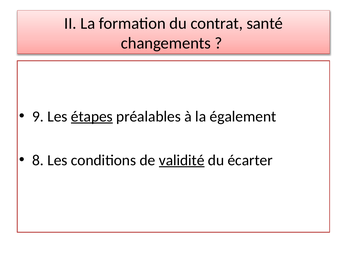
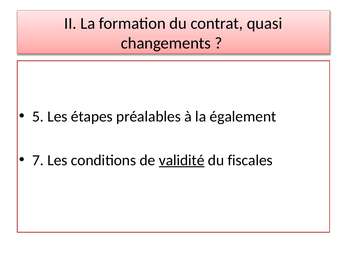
santé: santé -> quasi (265, 23)
9: 9 -> 5 (38, 117)
étapes underline: present -> none (92, 117)
8: 8 -> 7 (38, 160)
écarter: écarter -> fiscales (250, 160)
